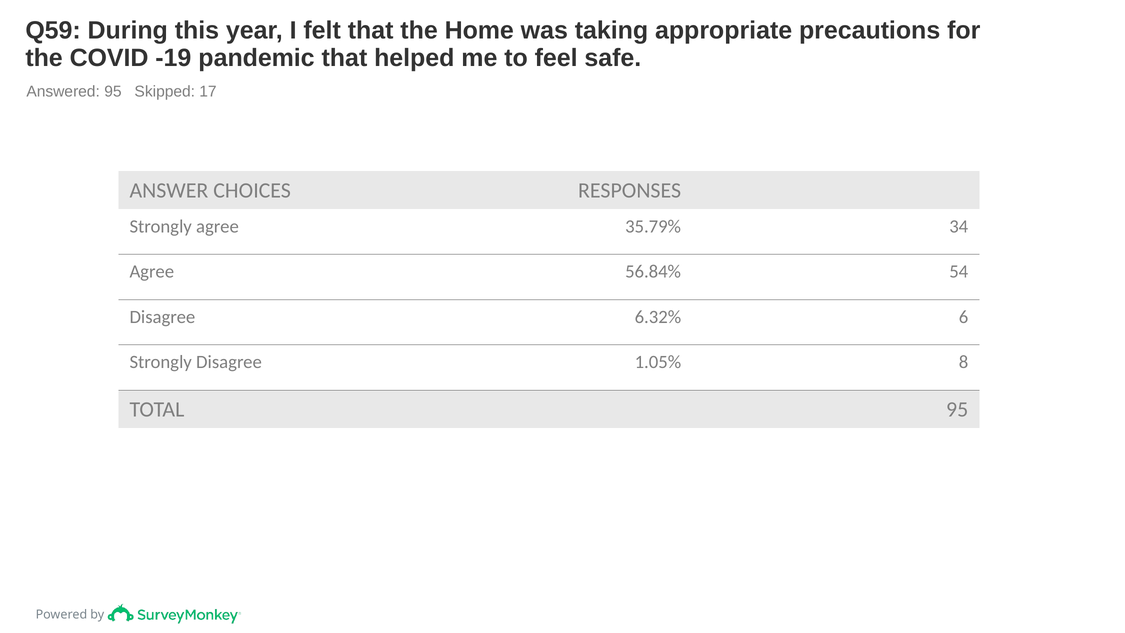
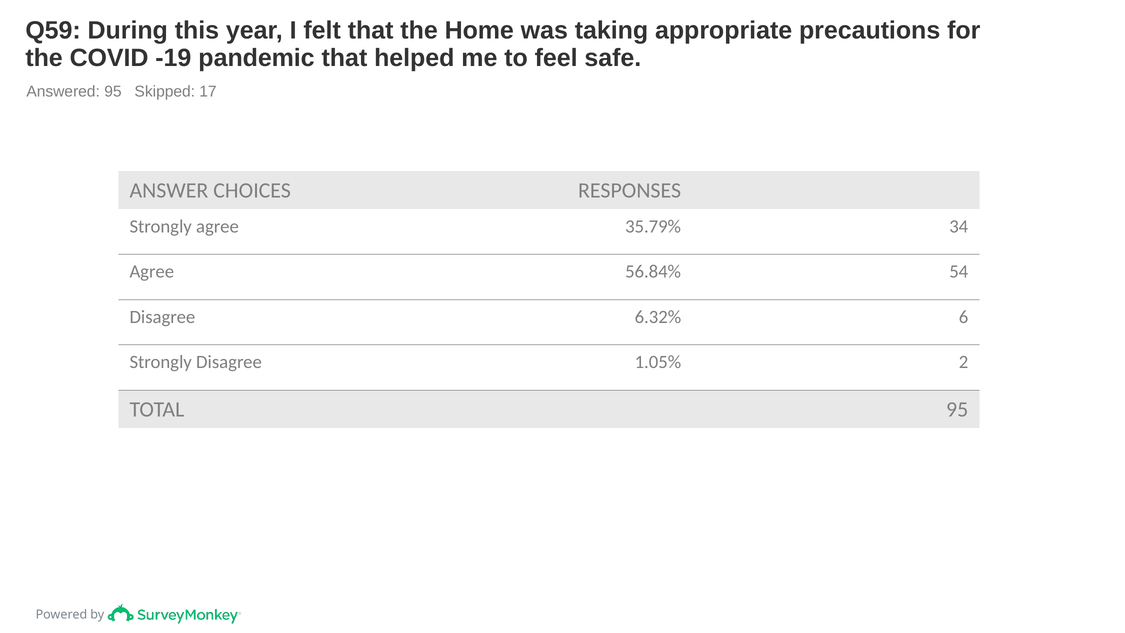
8: 8 -> 2 (964, 362)
